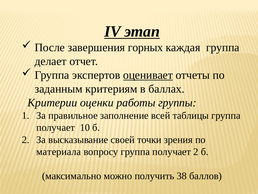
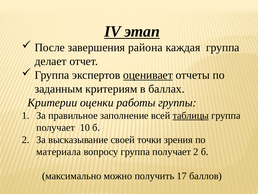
горных: горных -> района (145, 47)
таблицы underline: none -> present (191, 115)
38: 38 -> 17 (182, 176)
